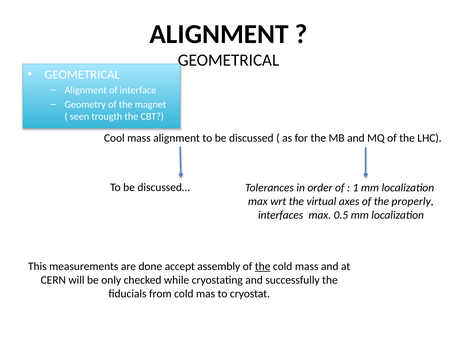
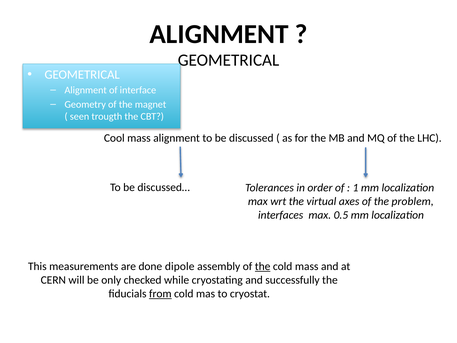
properly: properly -> problem (413, 201)
accept: accept -> dipole (180, 266)
from underline: none -> present (160, 294)
